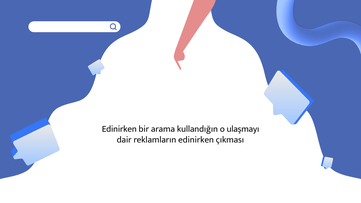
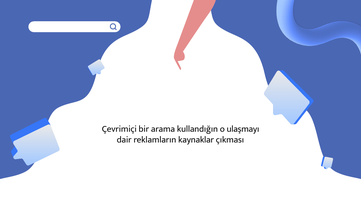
Edinirken: Edinirken -> Çevrimiçi (119, 129)
reklamların edinirken: edinirken -> kaynaklar (196, 140)
